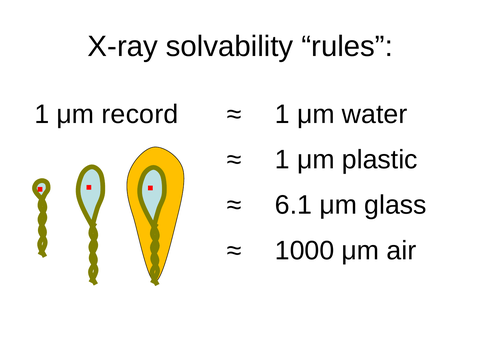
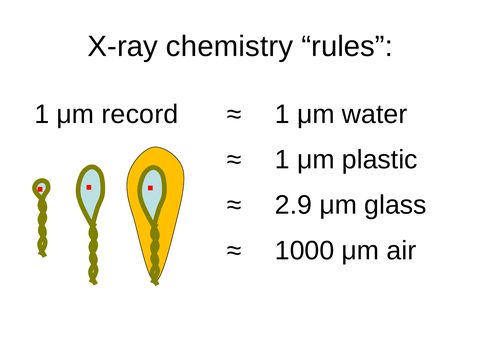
solvability: solvability -> chemistry (230, 47)
6.1: 6.1 -> 2.9 (293, 205)
